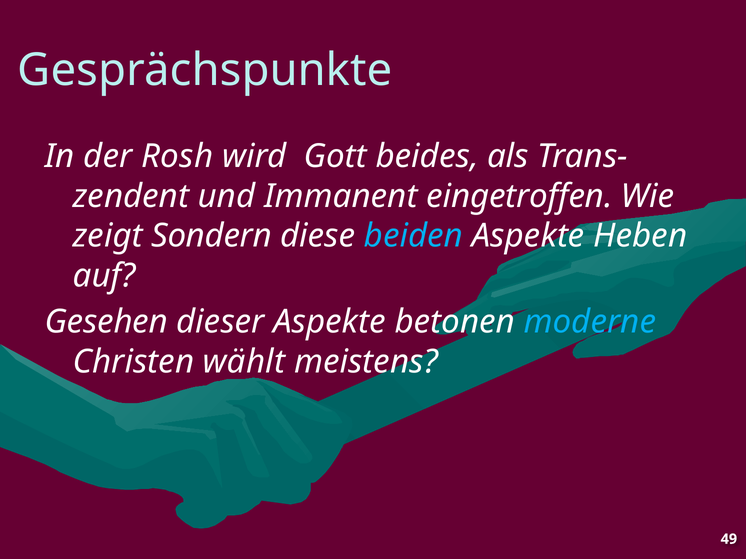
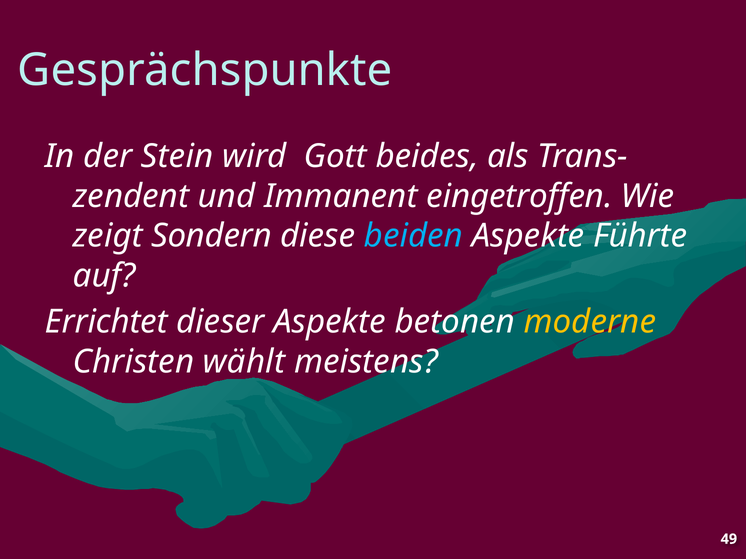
Rosh: Rosh -> Stein (177, 156)
Heben: Heben -> Führte (640, 236)
Gesehen: Gesehen -> Errichtet (106, 322)
moderne colour: light blue -> yellow (590, 322)
